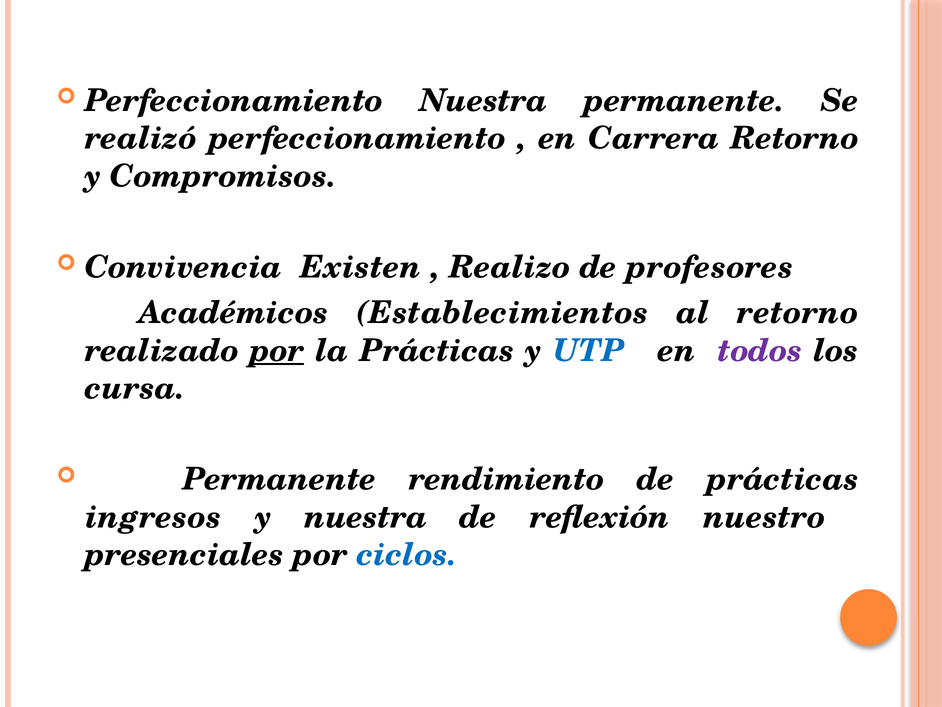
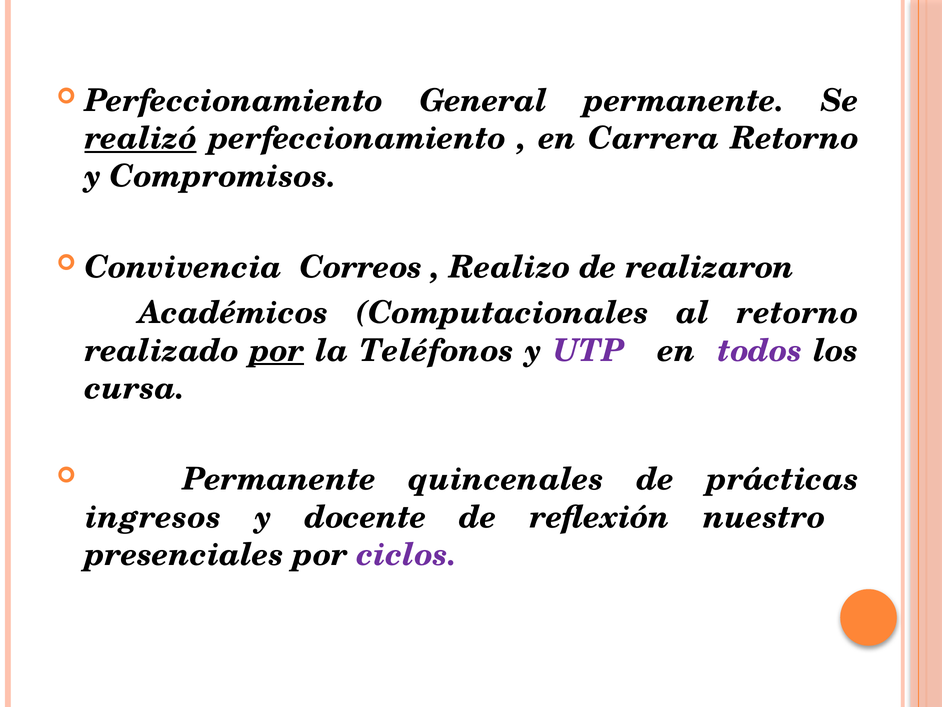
Perfeccionamiento Nuestra: Nuestra -> General (483, 101)
realizó underline: none -> present (141, 138)
Existen: Existen -> Correos (361, 267)
profesores: profesores -> realizaron (710, 267)
Establecimientos: Establecimientos -> Computacionales (502, 313)
la Prácticas: Prácticas -> Teléfonos (437, 350)
UTP colour: blue -> purple (589, 350)
rendimiento: rendimiento -> quincenales (506, 479)
y nuestra: nuestra -> docente (366, 517)
ciclos colour: blue -> purple (407, 555)
